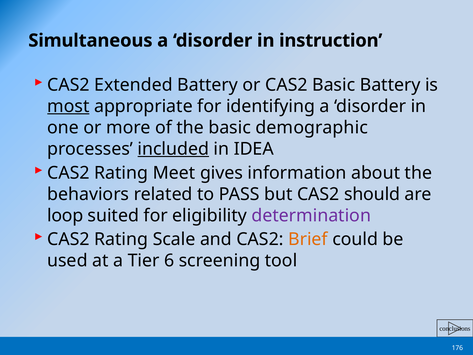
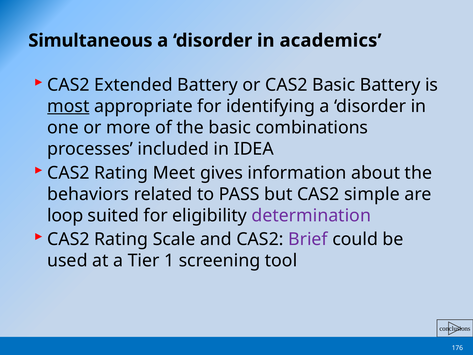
instruction: instruction -> academics (331, 41)
demographic: demographic -> combinations (312, 127)
included underline: present -> none (173, 149)
should: should -> simple (372, 194)
Brief colour: orange -> purple (308, 239)
6: 6 -> 1 (169, 261)
